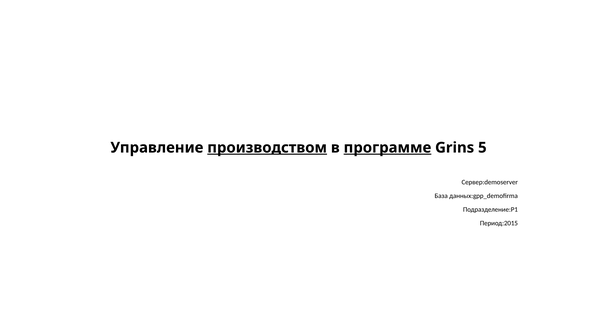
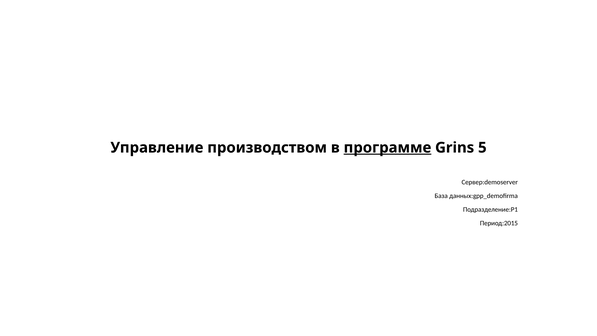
производством underline: present -> none (267, 148)
